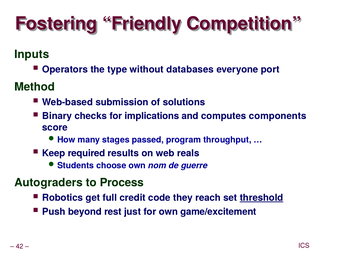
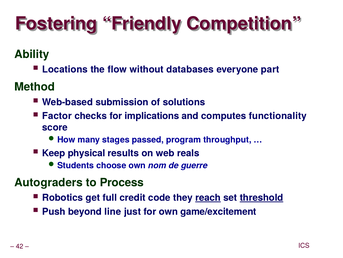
Inputs: Inputs -> Ability (32, 54)
Operators: Operators -> Locations (65, 69)
type: type -> flow (117, 69)
port: port -> part (270, 69)
Binary: Binary -> Factor (57, 116)
components: components -> functionality (278, 116)
required: required -> physical (86, 153)
reach underline: none -> present (208, 197)
rest: rest -> line (113, 211)
